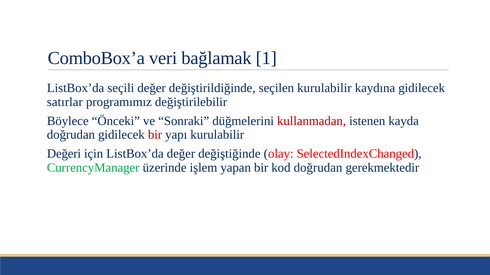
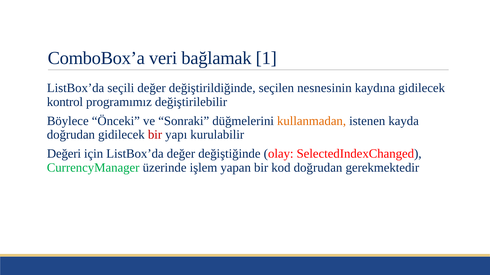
seçilen kurulabilir: kurulabilir -> nesnesinin (324, 88)
satırlar: satırlar -> kontrol (65, 102)
kullanmadan colour: red -> orange (312, 121)
